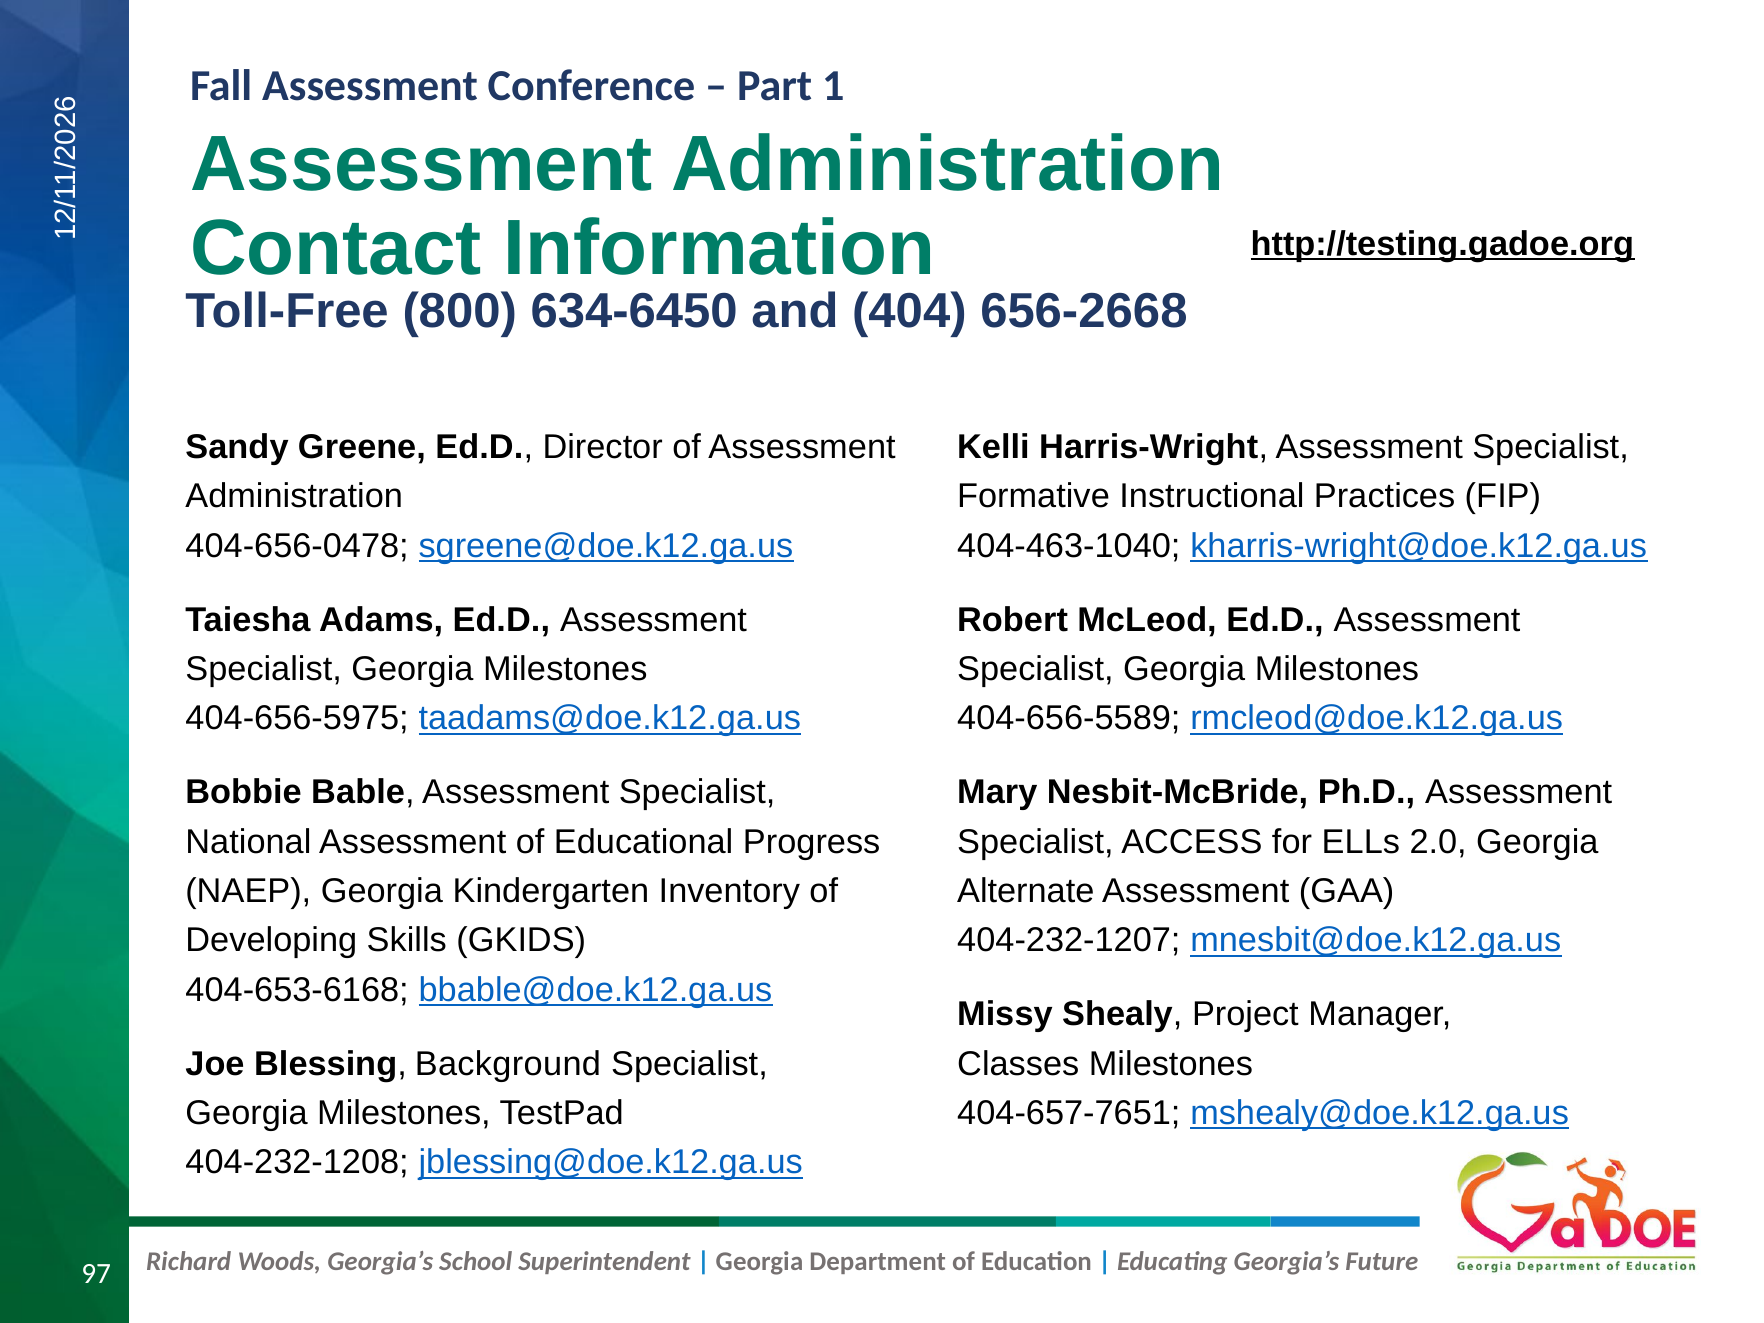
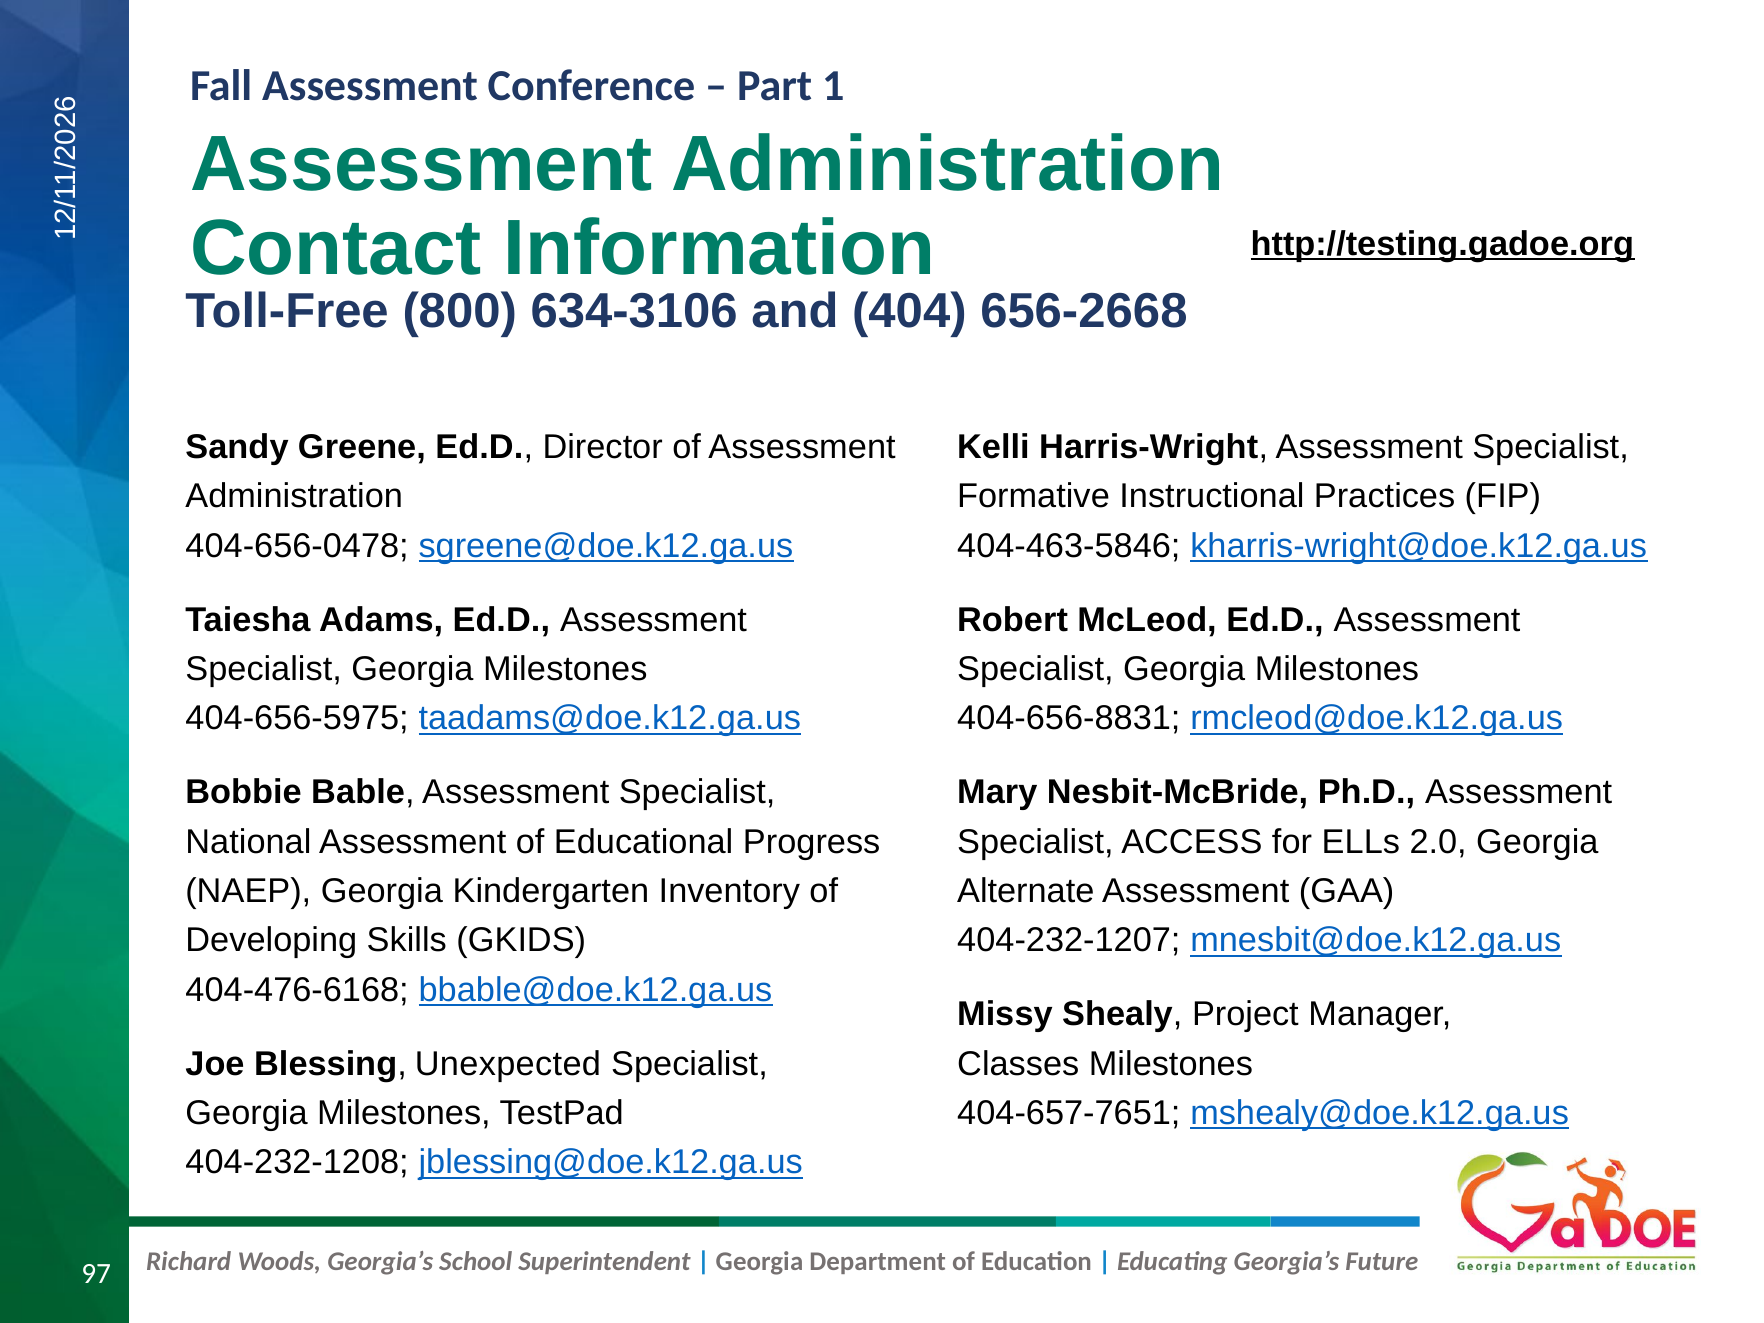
634-6450: 634-6450 -> 634-3106 (634, 311)
404-463-1040: 404-463-1040 -> 404-463-5846 (1069, 546)
404-656-5589: 404-656-5589 -> 404-656-8831 (1069, 719)
404-653-6168: 404-653-6168 -> 404-476-6168 (297, 990)
Background: Background -> Unexpected (508, 1064)
